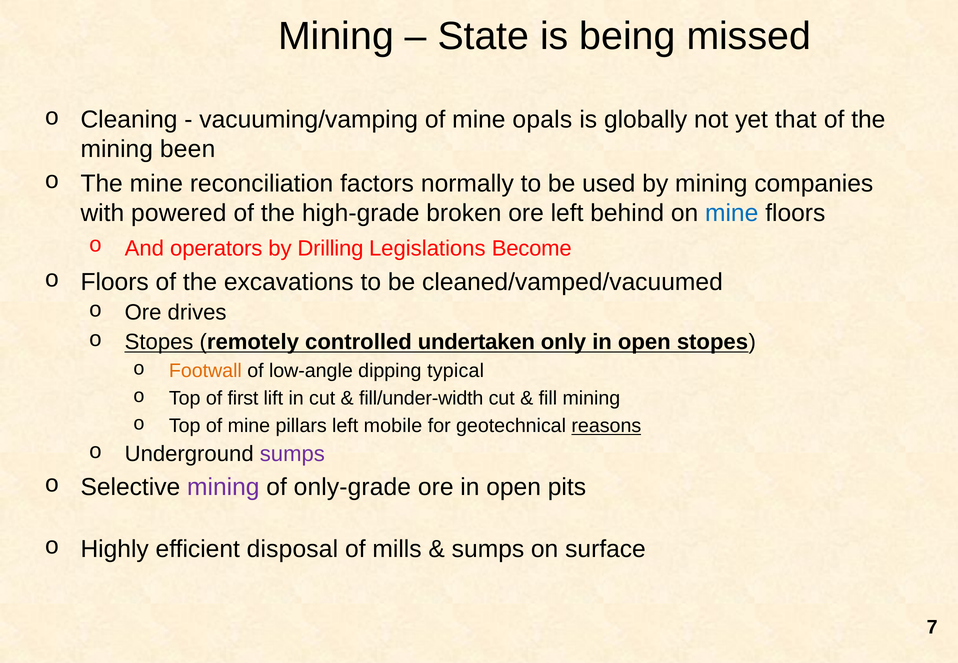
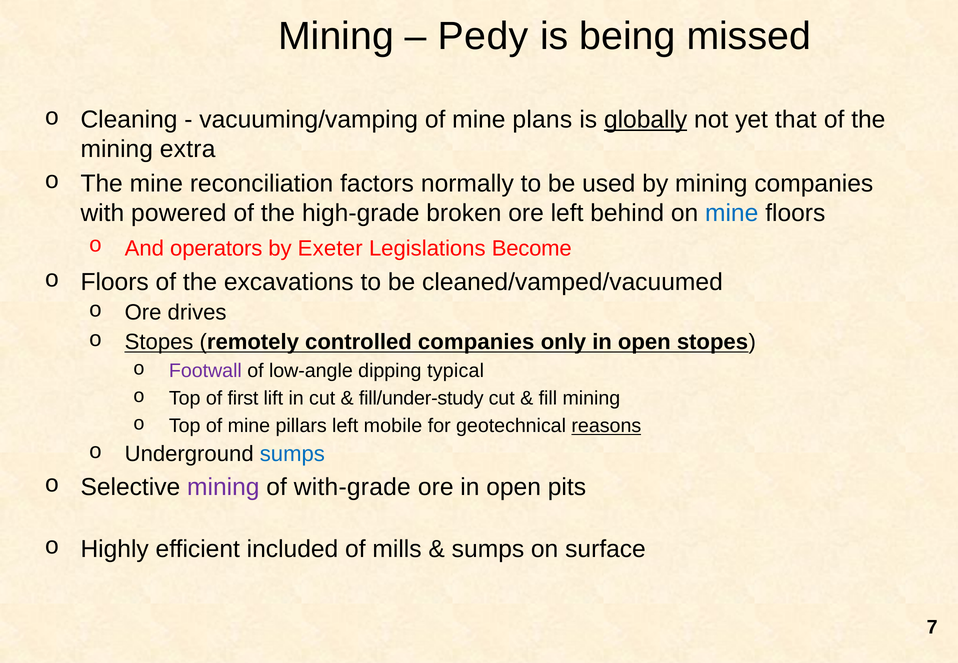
State: State -> Pedy (483, 36)
opals: opals -> plans (542, 120)
globally underline: none -> present (646, 120)
been: been -> extra (188, 149)
Drilling: Drilling -> Exeter (330, 248)
controlled undertaken: undertaken -> companies (476, 342)
Footwall colour: orange -> purple (205, 371)
fill/under-width: fill/under-width -> fill/under-study (421, 399)
sumps colour: purple -> blue (292, 454)
only-grade: only-grade -> with-grade (352, 487)
disposal: disposal -> included (293, 549)
